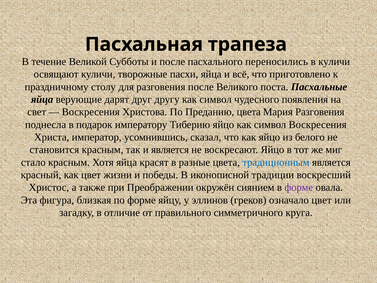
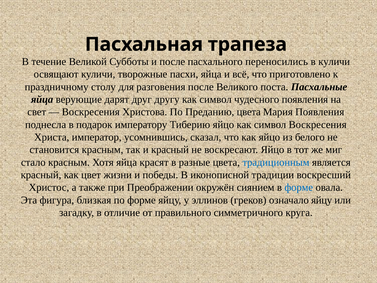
Мария Разговения: Разговения -> Появления (320, 112)
и является: является -> красный (170, 150)
форме colour: purple -> blue (299, 187)
означало цвет: цвет -> яйцу (322, 200)
